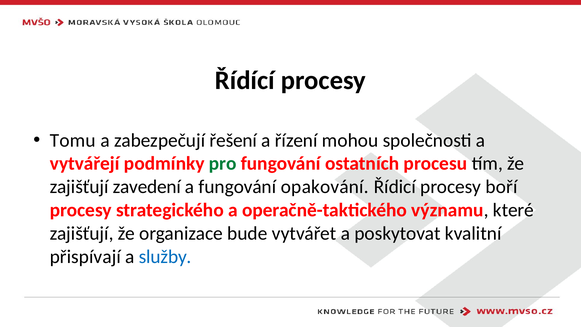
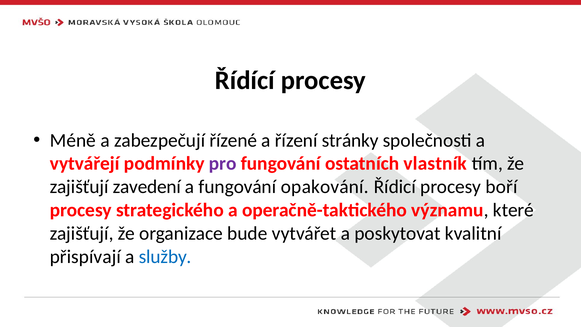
Tomu: Tomu -> Méně (73, 140)
řešení: řešení -> řízené (233, 140)
mohou: mohou -> stránky (350, 140)
pro colour: green -> purple (223, 163)
procesu: procesu -> vlastník (435, 163)
